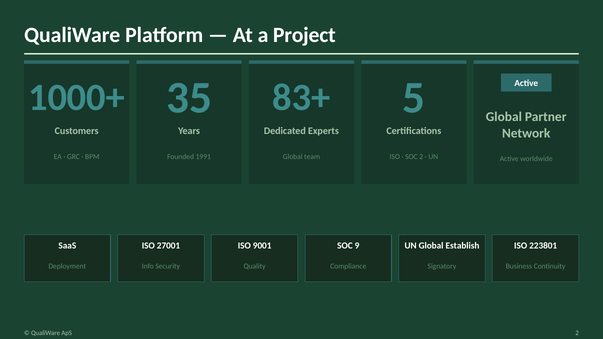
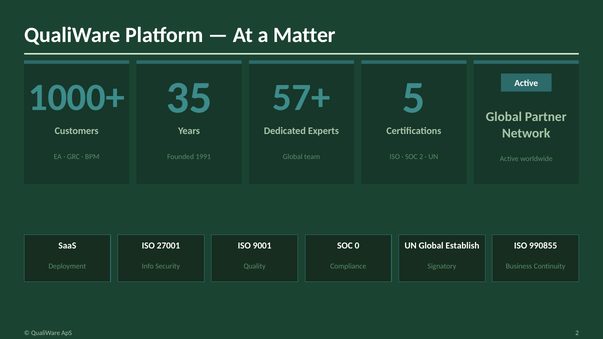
Project: Project -> Matter (304, 35)
83+: 83+ -> 57+ (301, 98)
9: 9 -> 0 (357, 246)
223801: 223801 -> 990855 (543, 246)
